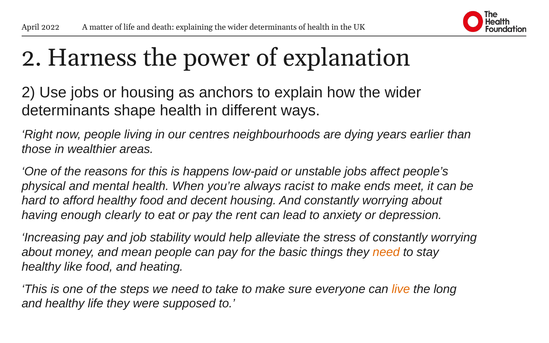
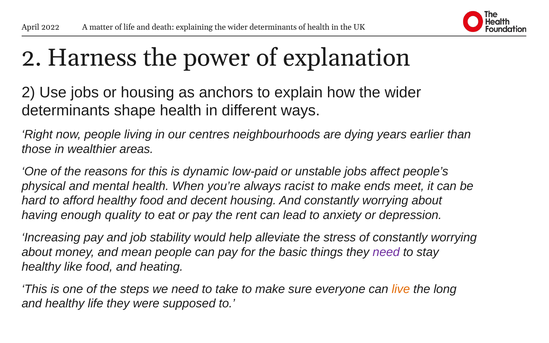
happens: happens -> dynamic (206, 171)
clearly: clearly -> quality (123, 215)
need colour: orange -> purple (386, 252)
